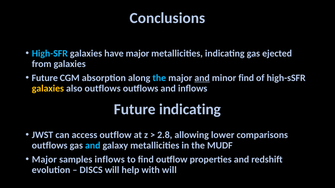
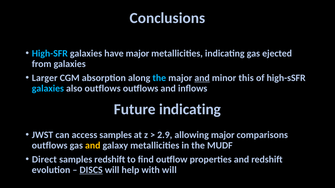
Future: Future -> Larger (45, 78)
minor find: find -> this (246, 78)
galaxies colour: yellow -> light blue (48, 89)
access outflow: outflow -> samples (116, 135)
2.8: 2.8 -> 2.9 (165, 135)
allowing lower: lower -> major (223, 135)
and colour: light blue -> yellow (93, 146)
Major: Major -> Direct (44, 160)
samples inflows: inflows -> redshift (110, 160)
DISCS underline: none -> present (91, 170)
